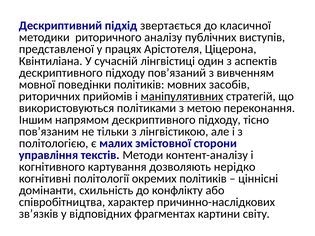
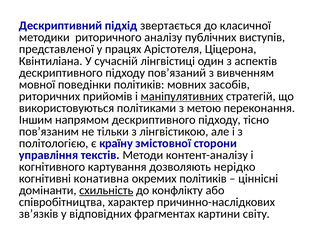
малих: малих -> країну (116, 143)
політології: політології -> конативна (101, 179)
схильність underline: none -> present (106, 190)
